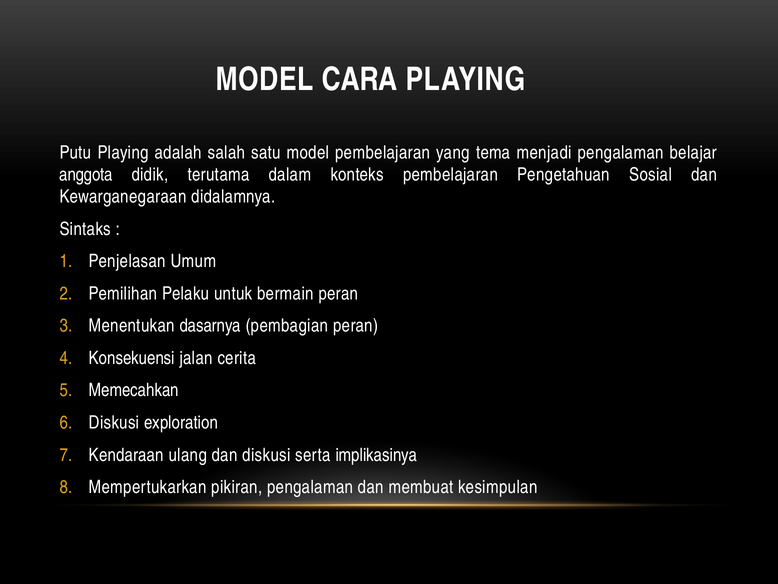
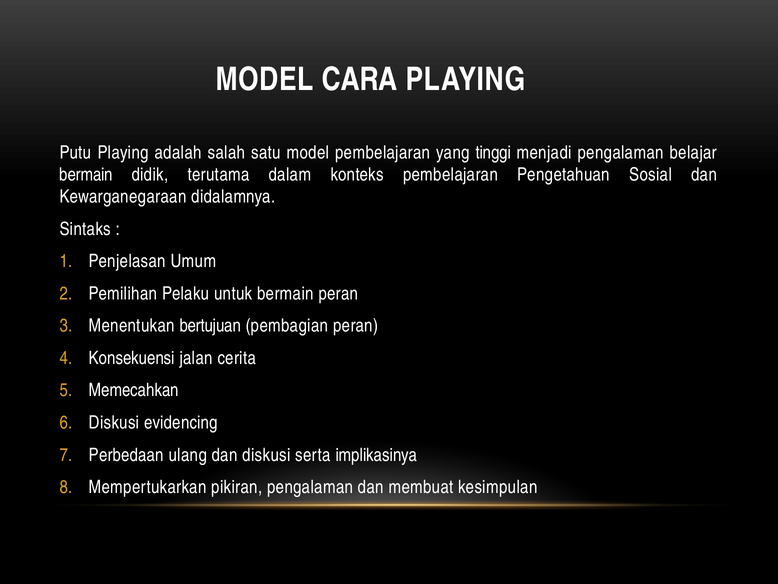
tema: tema -> tinggi (493, 152)
anggota: anggota -> bermain (86, 174)
dasarnya: dasarnya -> bertujuan (210, 326)
exploration: exploration -> evidencing (181, 422)
Kendaraan: Kendaraan -> Perbedaan (126, 455)
